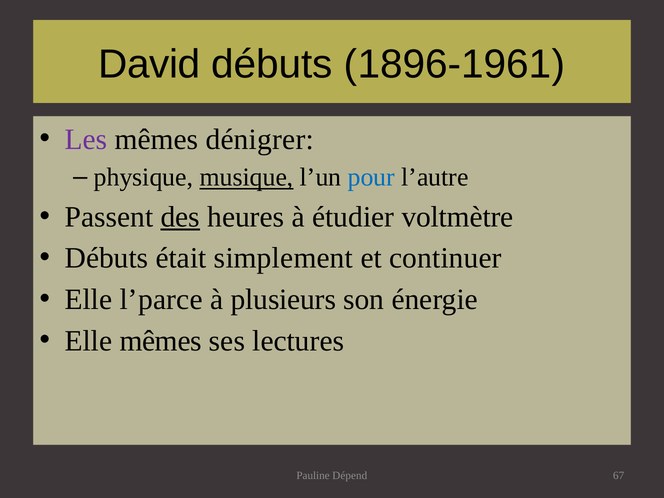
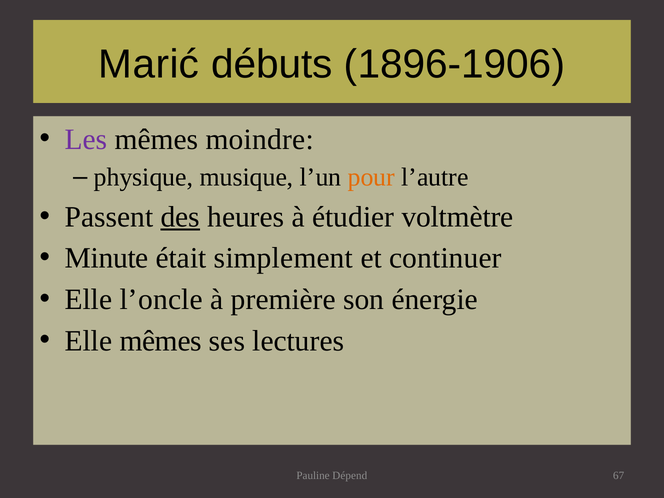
David: David -> Marić (149, 64)
1896-1961: 1896-1961 -> 1896-1906 (455, 64)
dénigrer: dénigrer -> moindre (260, 139)
musique underline: present -> none (246, 177)
pour colour: blue -> orange (371, 177)
Débuts: Débuts -> Minute (107, 258)
l’parce: l’parce -> l’oncle (161, 299)
plusieurs: plusieurs -> première (283, 299)
